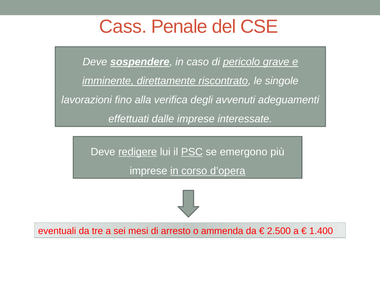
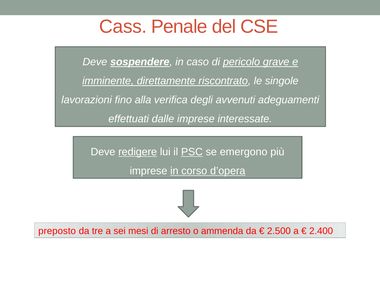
eventuali: eventuali -> preposto (57, 231)
1.400: 1.400 -> 2.400 (321, 231)
